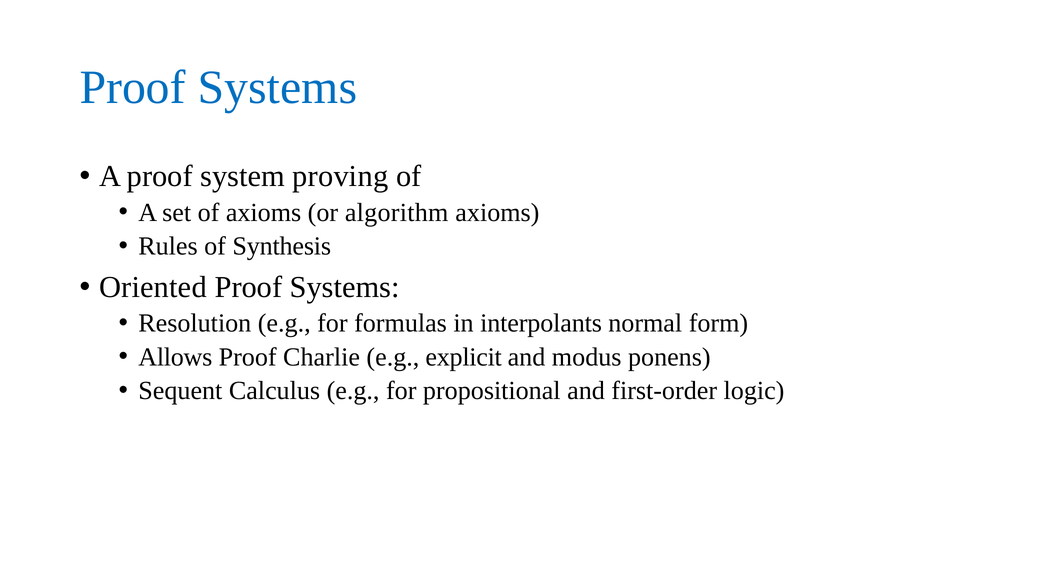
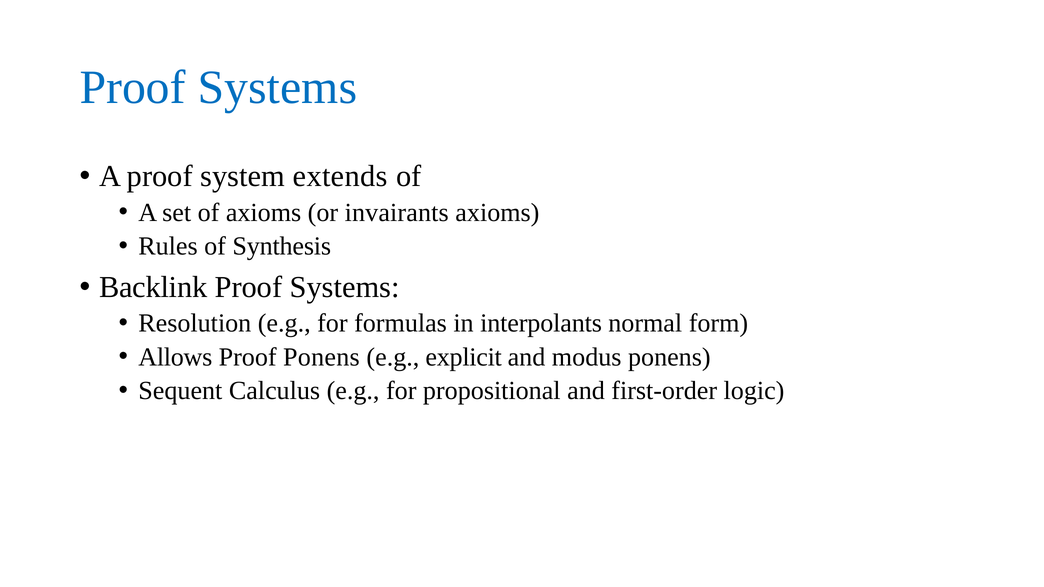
proving: proving -> extends (340, 177)
algorithm: algorithm -> invairants (397, 213)
Oriented: Oriented -> Backlink (153, 287)
Proof Charlie: Charlie -> Ponens (321, 357)
